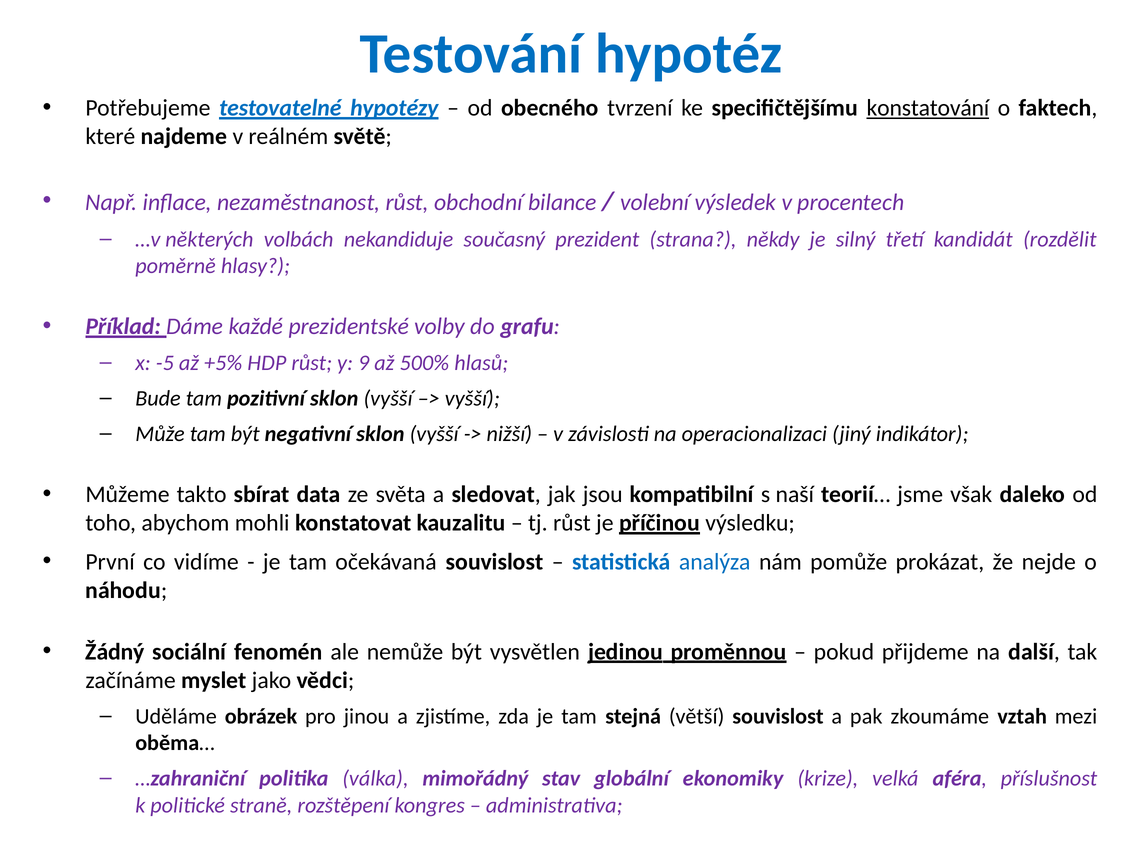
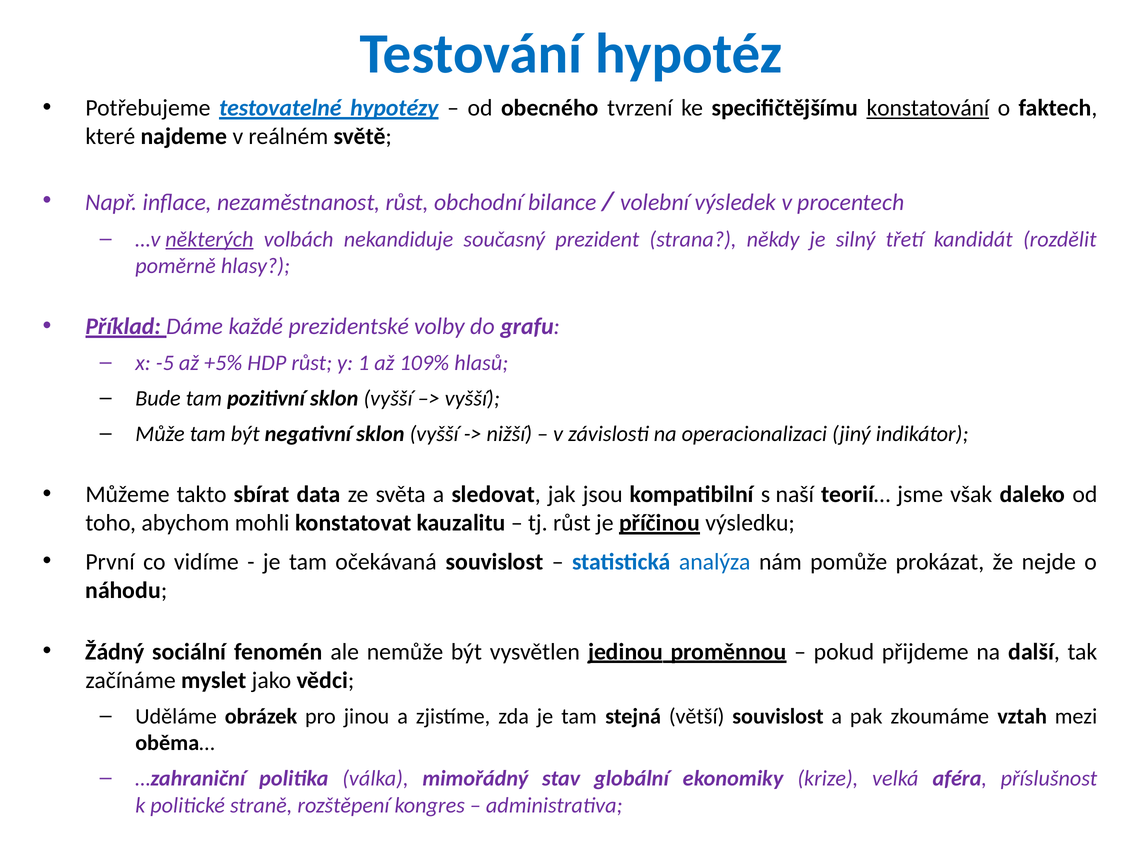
některých underline: none -> present (209, 239)
9: 9 -> 1 (364, 363)
500%: 500% -> 109% (424, 363)
